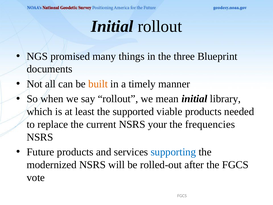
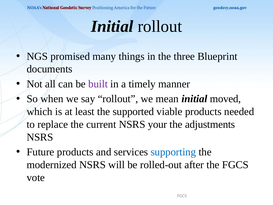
built colour: orange -> purple (98, 84)
library: library -> moved (225, 99)
frequencies: frequencies -> adjustments (210, 124)
